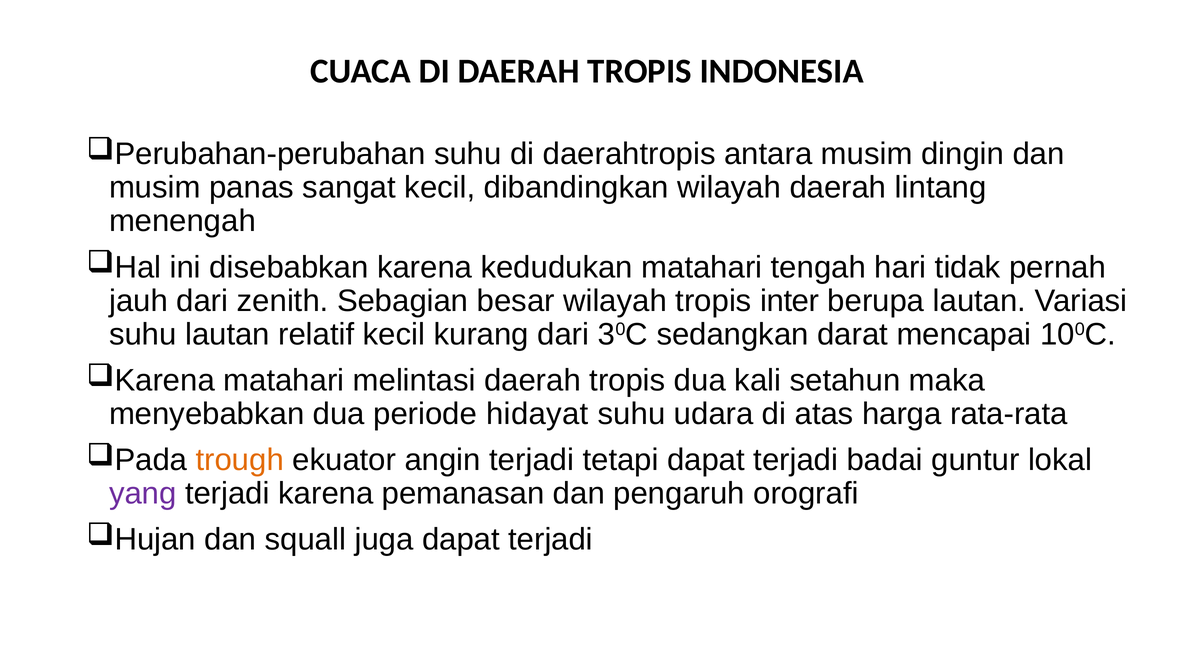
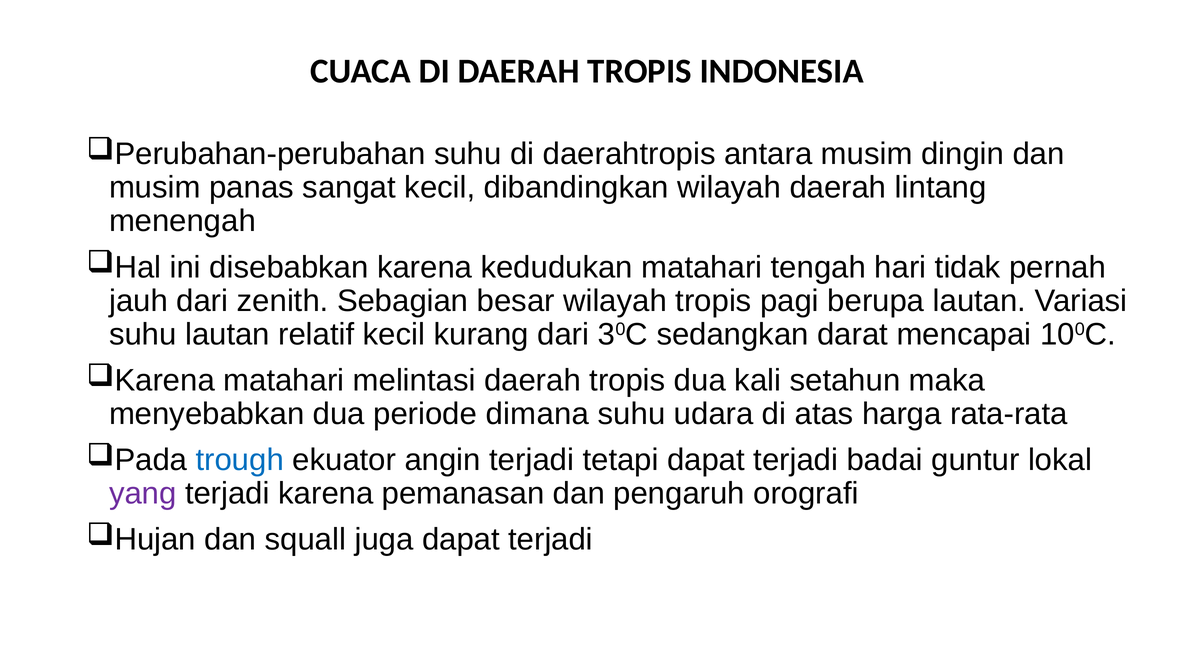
inter: inter -> pagi (790, 301)
hidayat: hidayat -> dimana (537, 414)
trough colour: orange -> blue (240, 461)
